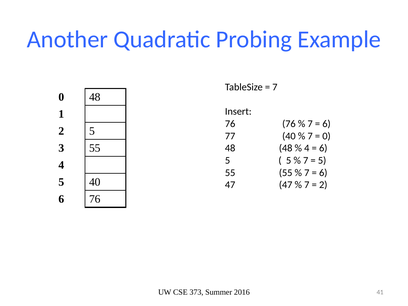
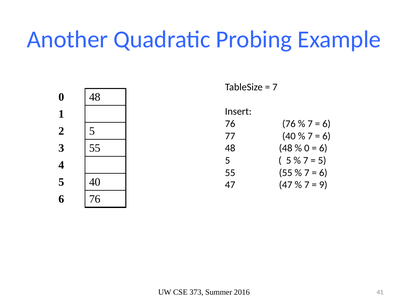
0: 0 -> 6 (327, 136)
4: 4 -> 0 (307, 148)
2: 2 -> 9 (323, 185)
